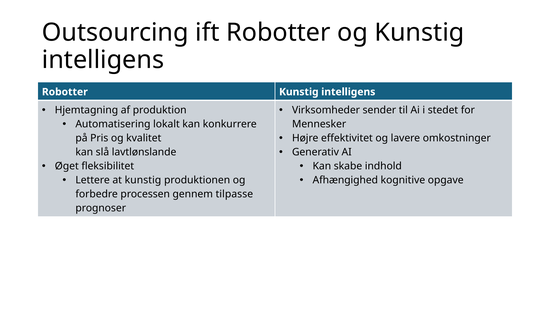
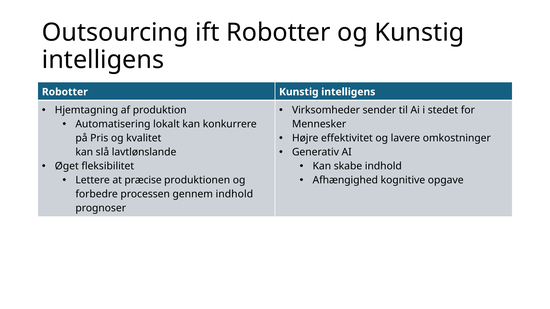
at kunstig: kunstig -> præcise (143, 180)
gennem tilpasse: tilpasse -> indhold (234, 194)
